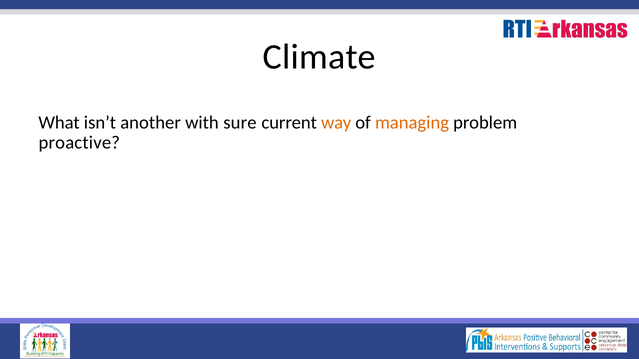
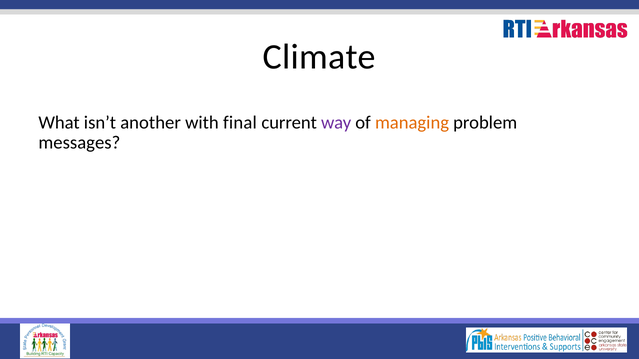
sure: sure -> final (240, 123)
way colour: orange -> purple (336, 123)
proactive: proactive -> messages (79, 143)
